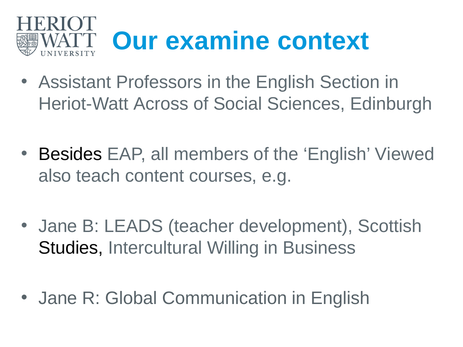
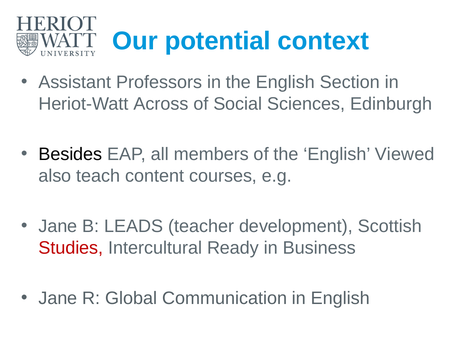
examine: examine -> potential (218, 41)
Studies colour: black -> red (71, 248)
Willing: Willing -> Ready (233, 248)
